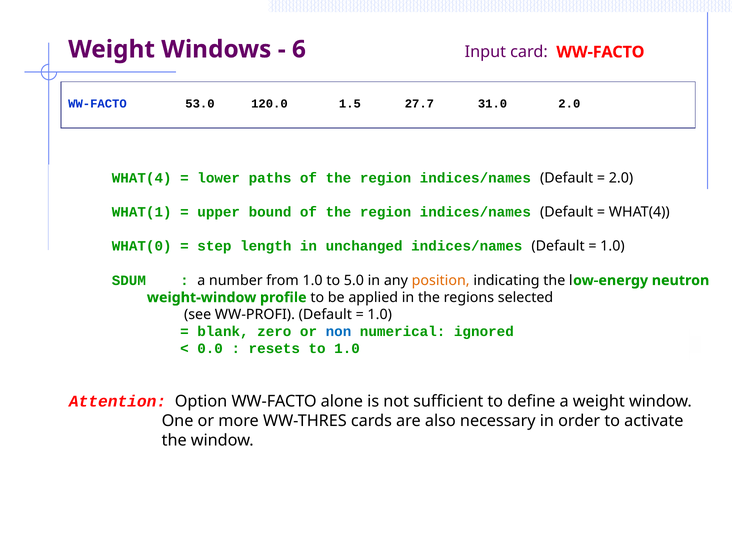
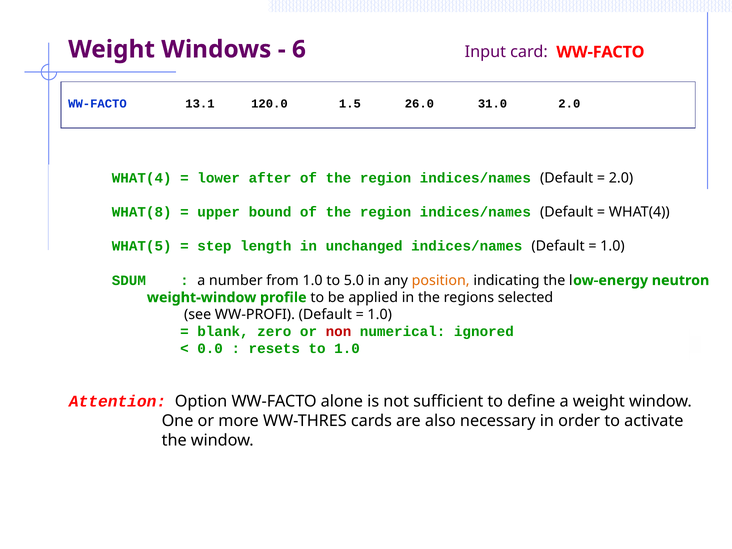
53.0: 53.0 -> 13.1 (200, 104)
27.7: 27.7 -> 26.0 (419, 104)
paths: paths -> after (270, 178)
WHAT(1: WHAT(1 -> WHAT(8 (142, 212)
WHAT(0: WHAT(0 -> WHAT(5 (142, 246)
non colour: blue -> red (338, 332)
